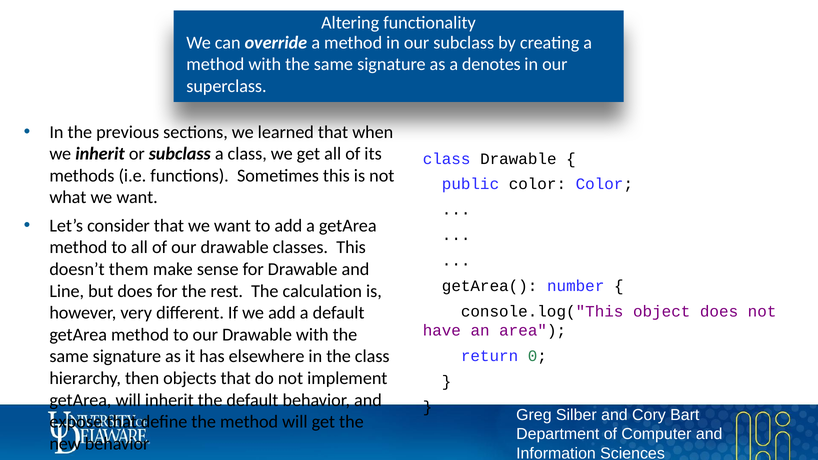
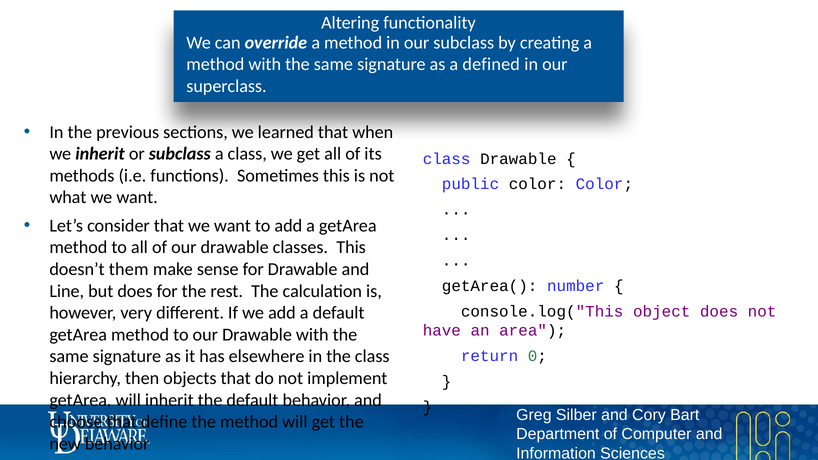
denotes: denotes -> defined (491, 64)
expose: expose -> choose (76, 422)
